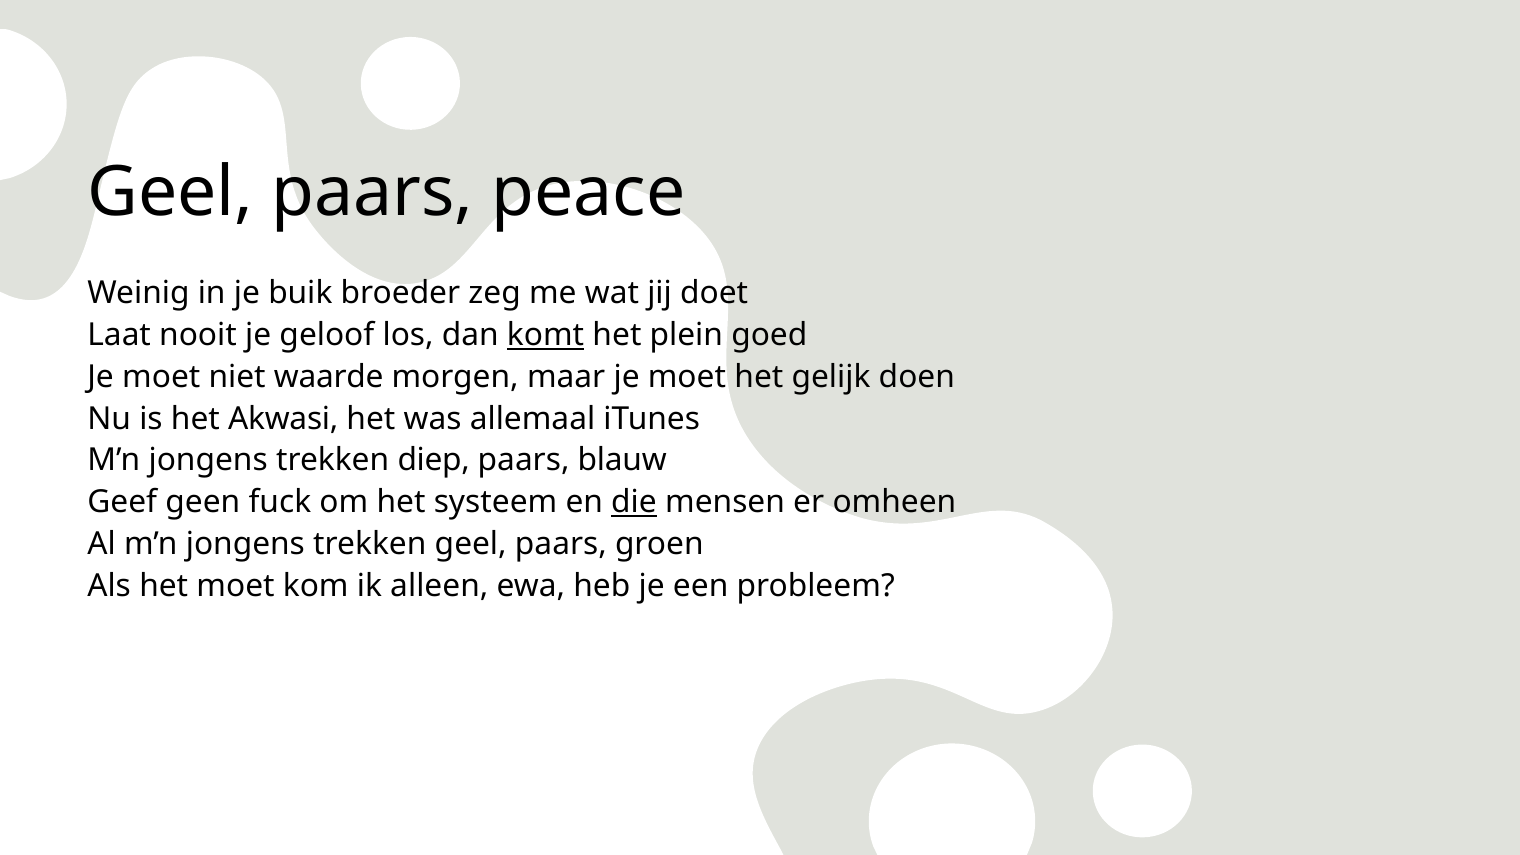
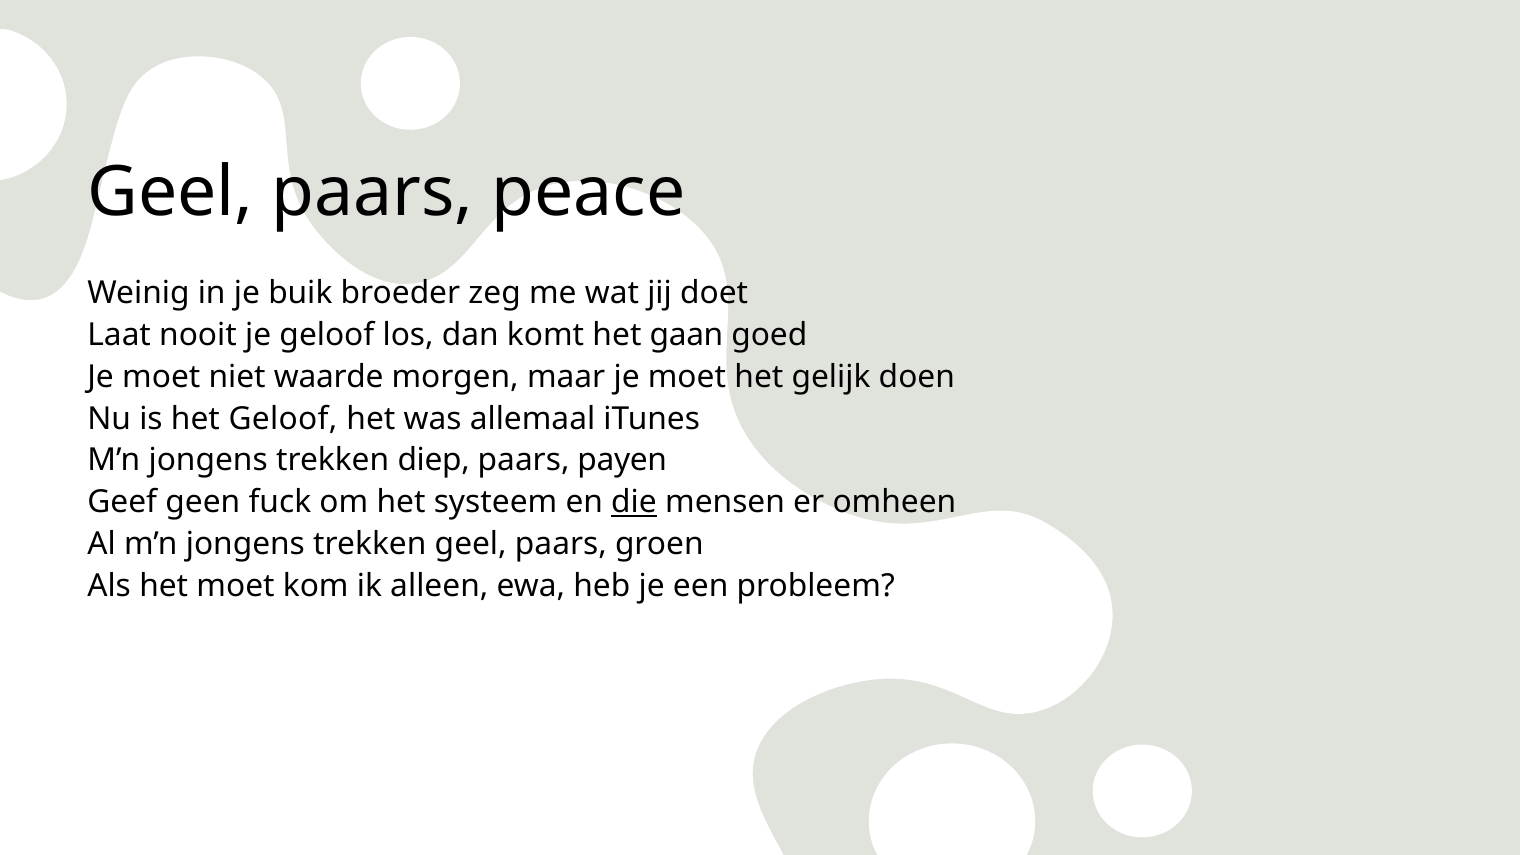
komt underline: present -> none (546, 335)
plein: plein -> gaan (686, 335)
het Akwasi: Akwasi -> Geloof (283, 419)
blauw: blauw -> payen (622, 460)
